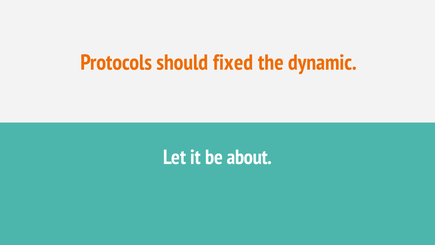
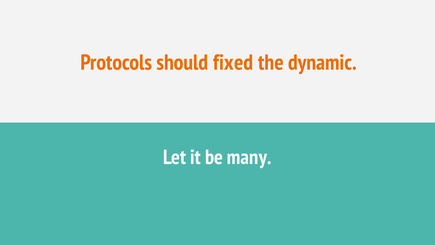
about: about -> many (249, 157)
